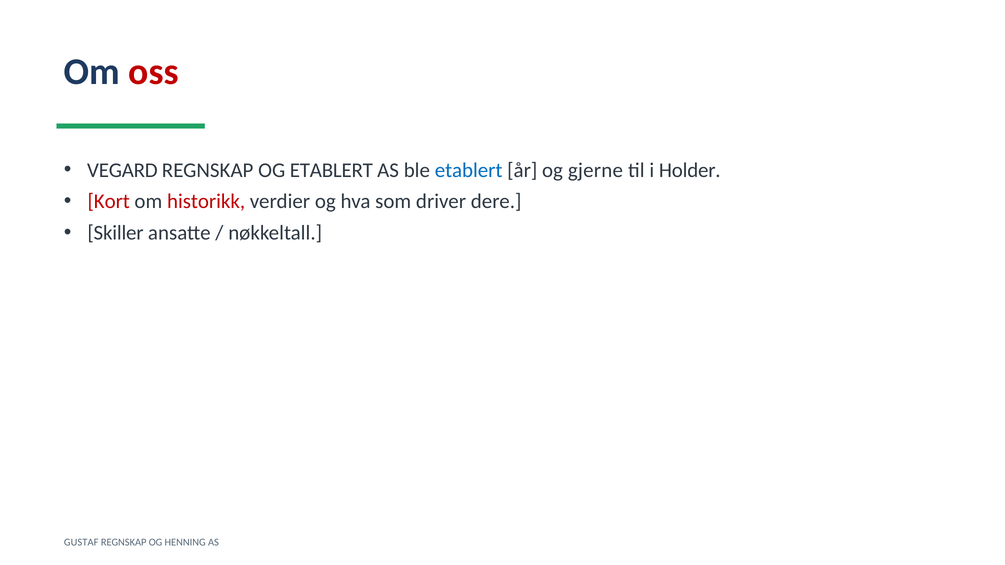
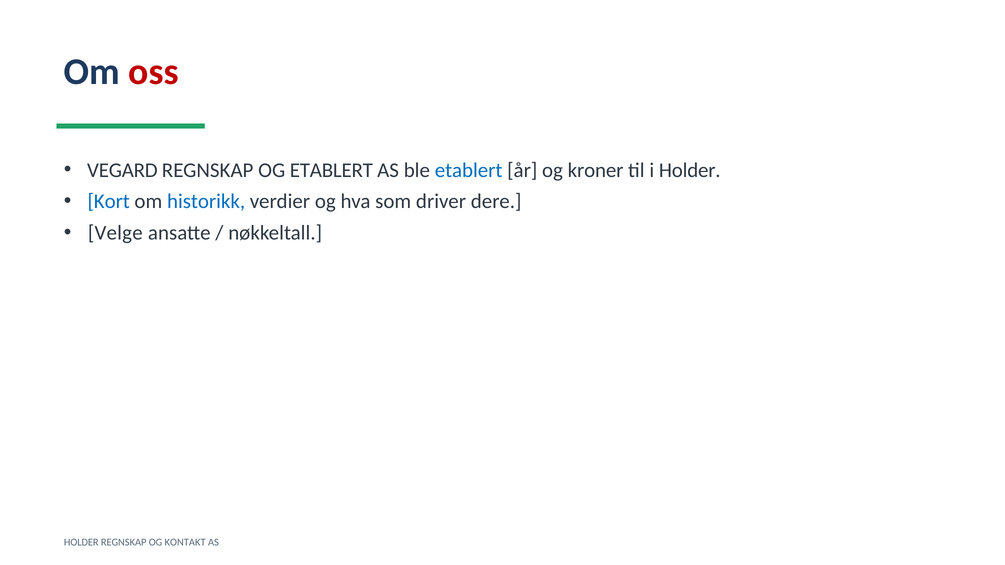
gjerne: gjerne -> kroner (596, 170)
Kort colour: red -> blue (109, 202)
historikk colour: red -> blue (206, 202)
Skiller: Skiller -> Velge (115, 233)
GUSTAF: GUSTAF -> HOLDER (81, 542)
HENNING: HENNING -> KONTAKT (185, 542)
